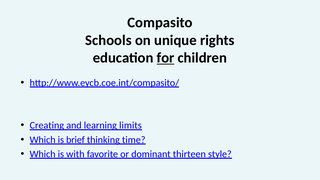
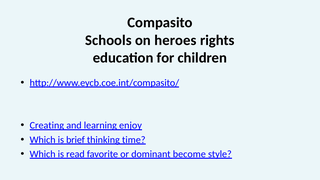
unique: unique -> heroes (175, 40)
for underline: present -> none (166, 58)
limits: limits -> enjoy (130, 125)
with: with -> read (75, 154)
thirteen: thirteen -> become (189, 154)
